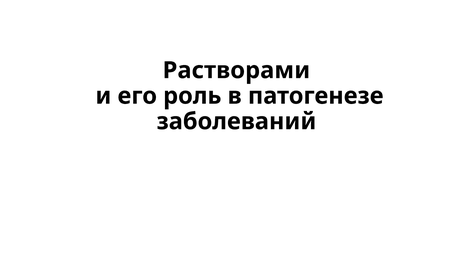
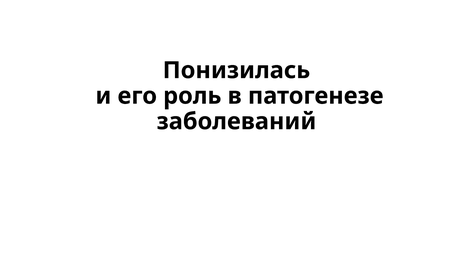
Растворами: Растворами -> Понизилась (236, 70)
